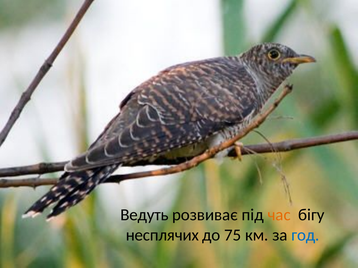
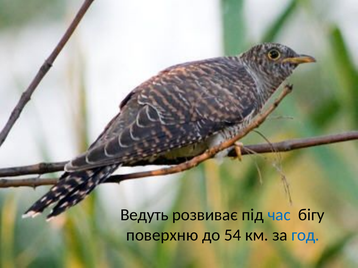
час colour: orange -> blue (279, 215)
несплячих: несплячих -> поверхню (162, 236)
75: 75 -> 54 (233, 236)
